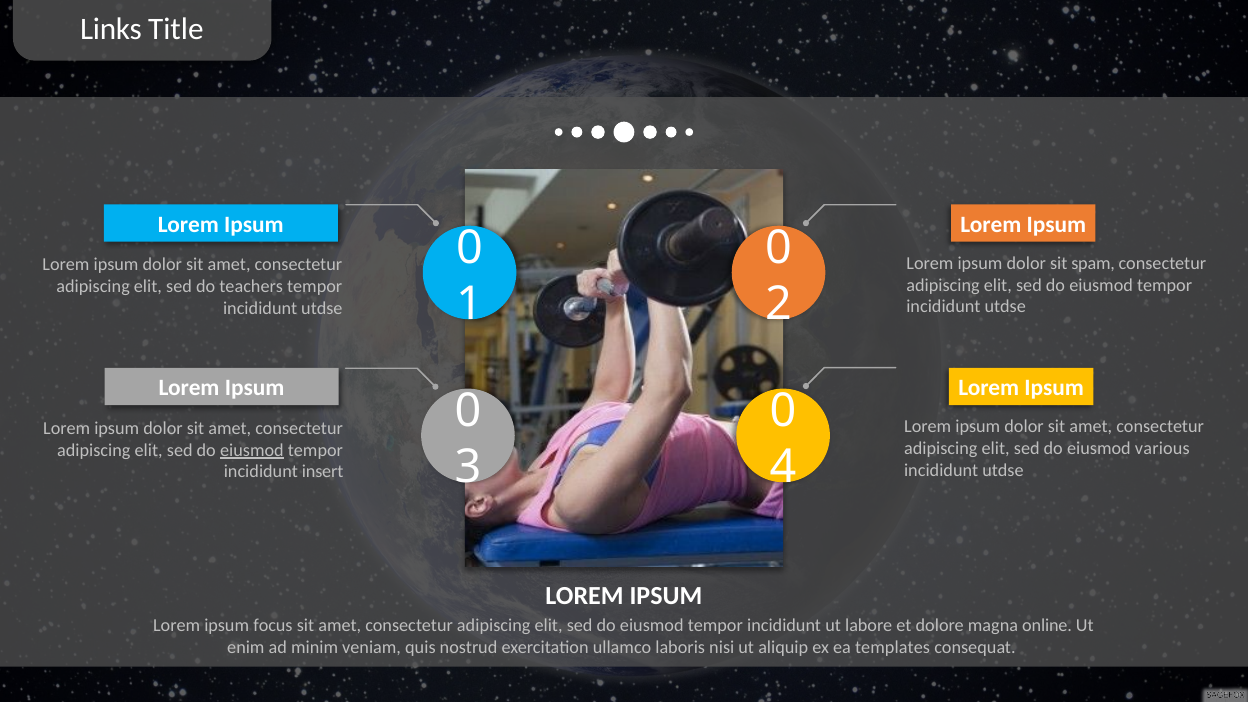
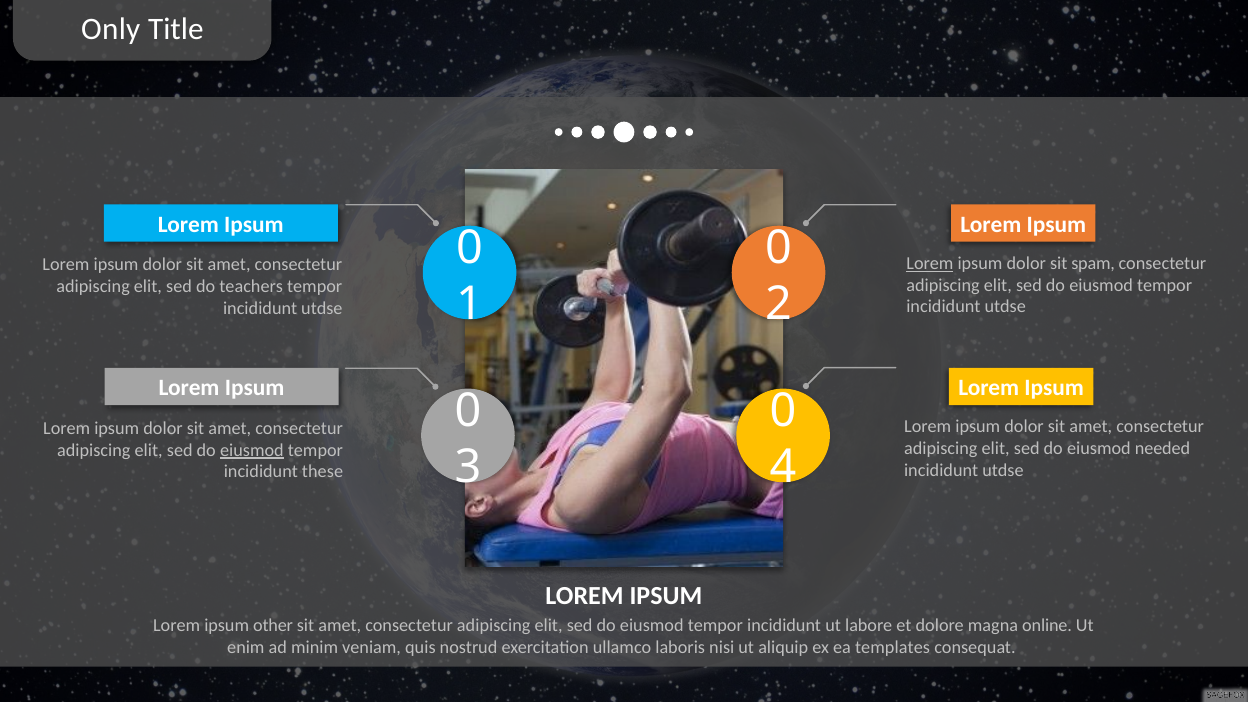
Links: Links -> Only (111, 29)
Lorem underline: none -> present (930, 263)
various: various -> needed (1163, 449)
insert: insert -> these (323, 472)
focus: focus -> other (273, 625)
